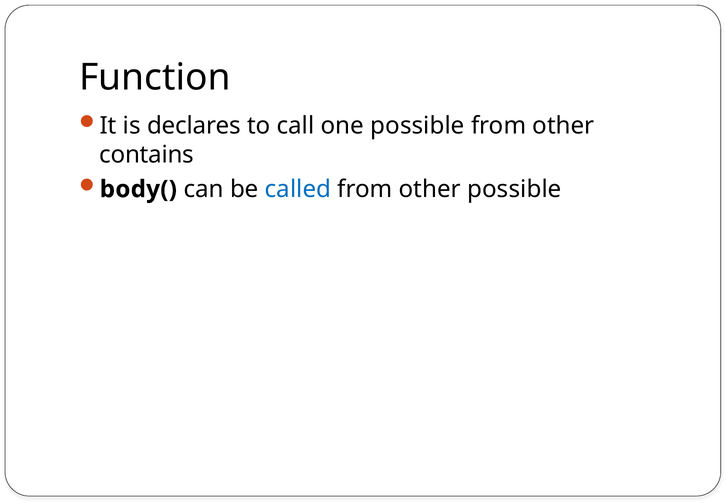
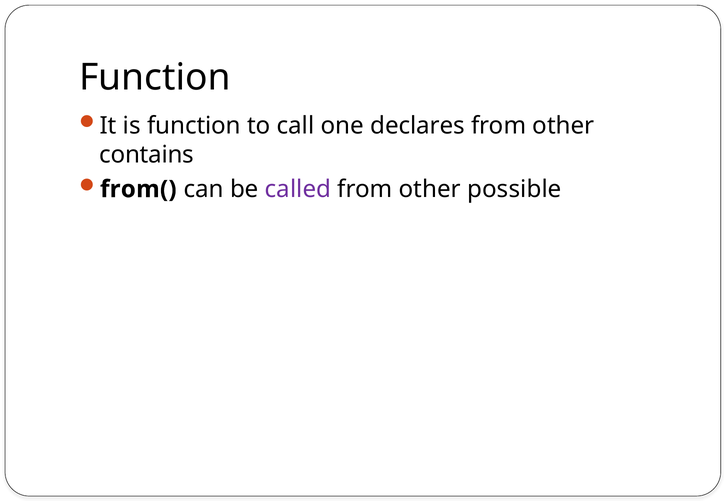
is declares: declares -> function (194, 126)
one possible: possible -> declares (418, 126)
body(: body( -> from( (138, 189)
called colour: blue -> purple (298, 189)
